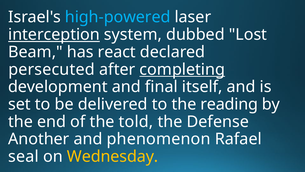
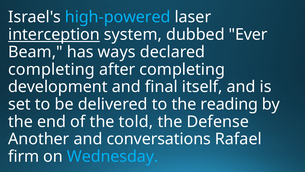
Lost: Lost -> Ever (248, 34)
react: react -> ways (117, 52)
persecuted: persecuted -> completing (52, 69)
completing underline: present -> none (182, 69)
phenomenon: phenomenon -> conversations (159, 139)
seal: seal -> firm (24, 156)
Wednesday colour: yellow -> light blue (113, 156)
